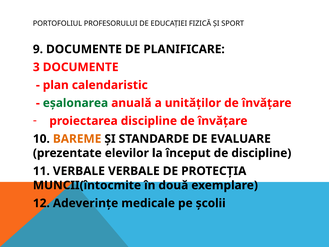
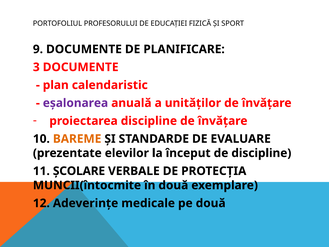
eșalonarea colour: green -> purple (75, 103)
11 VERBALE: VERBALE -> ȘCOLARE (79, 171)
pe școlii: școlii -> două (211, 203)
